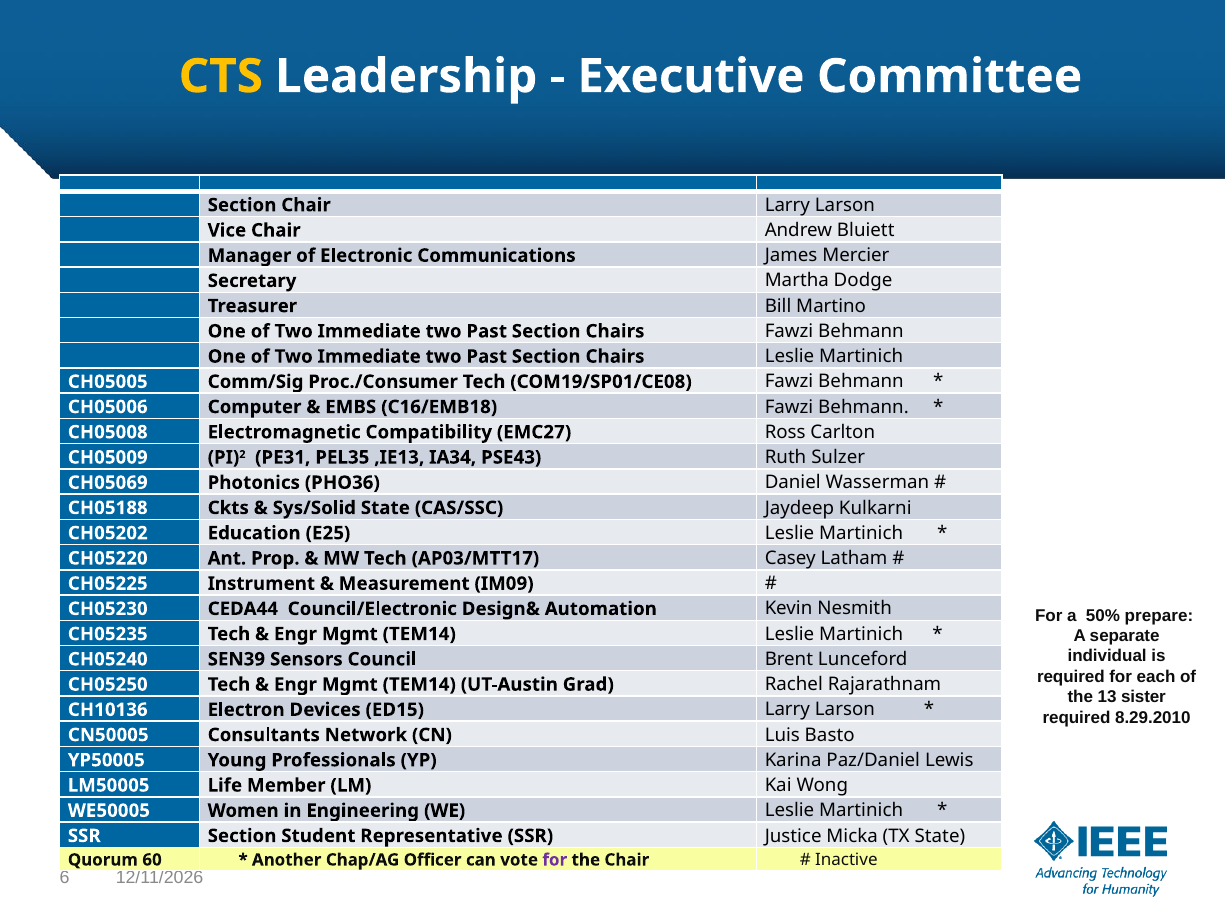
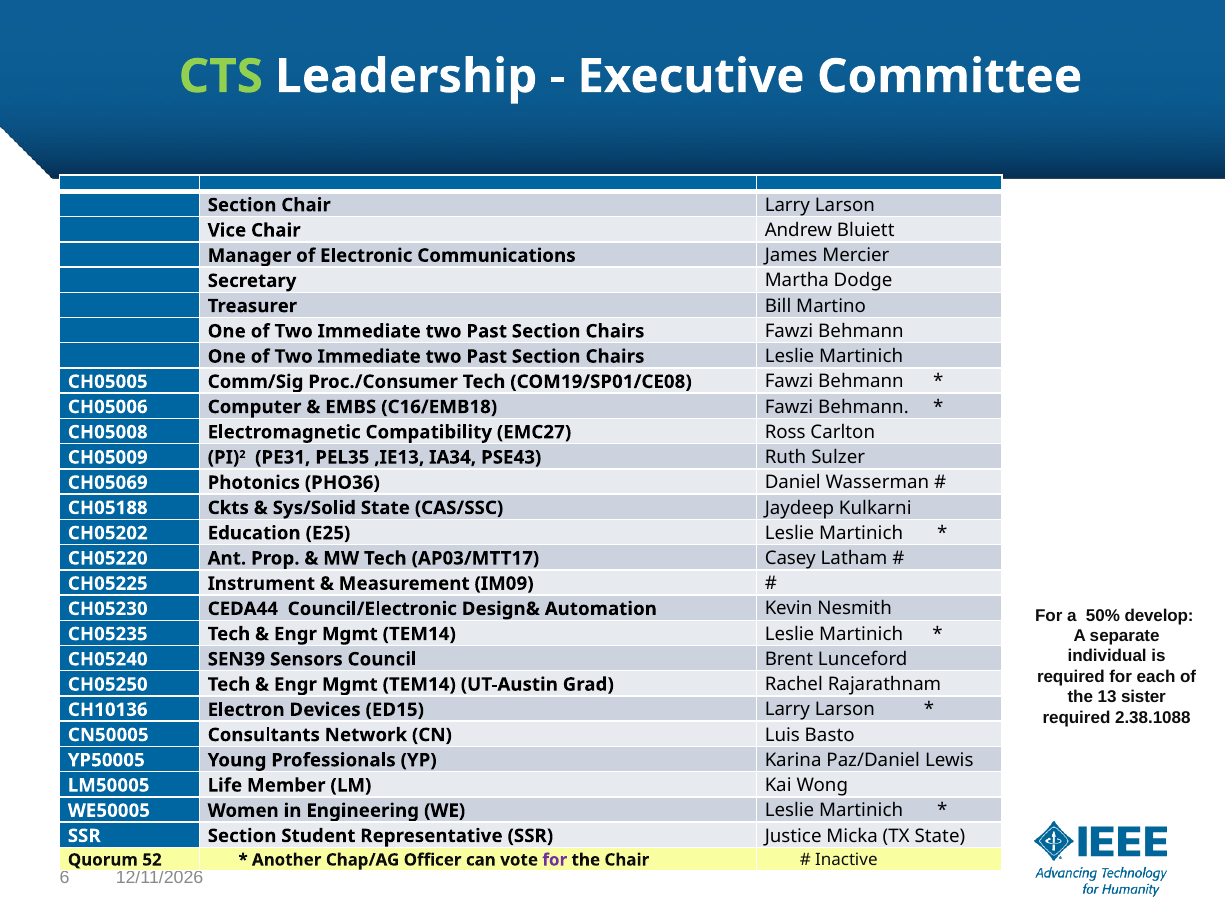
CTS colour: yellow -> light green (221, 76)
prepare: prepare -> develop (1159, 615)
8.29.2010: 8.29.2010 -> 2.38.1088 (1153, 717)
60: 60 -> 52 (152, 860)
